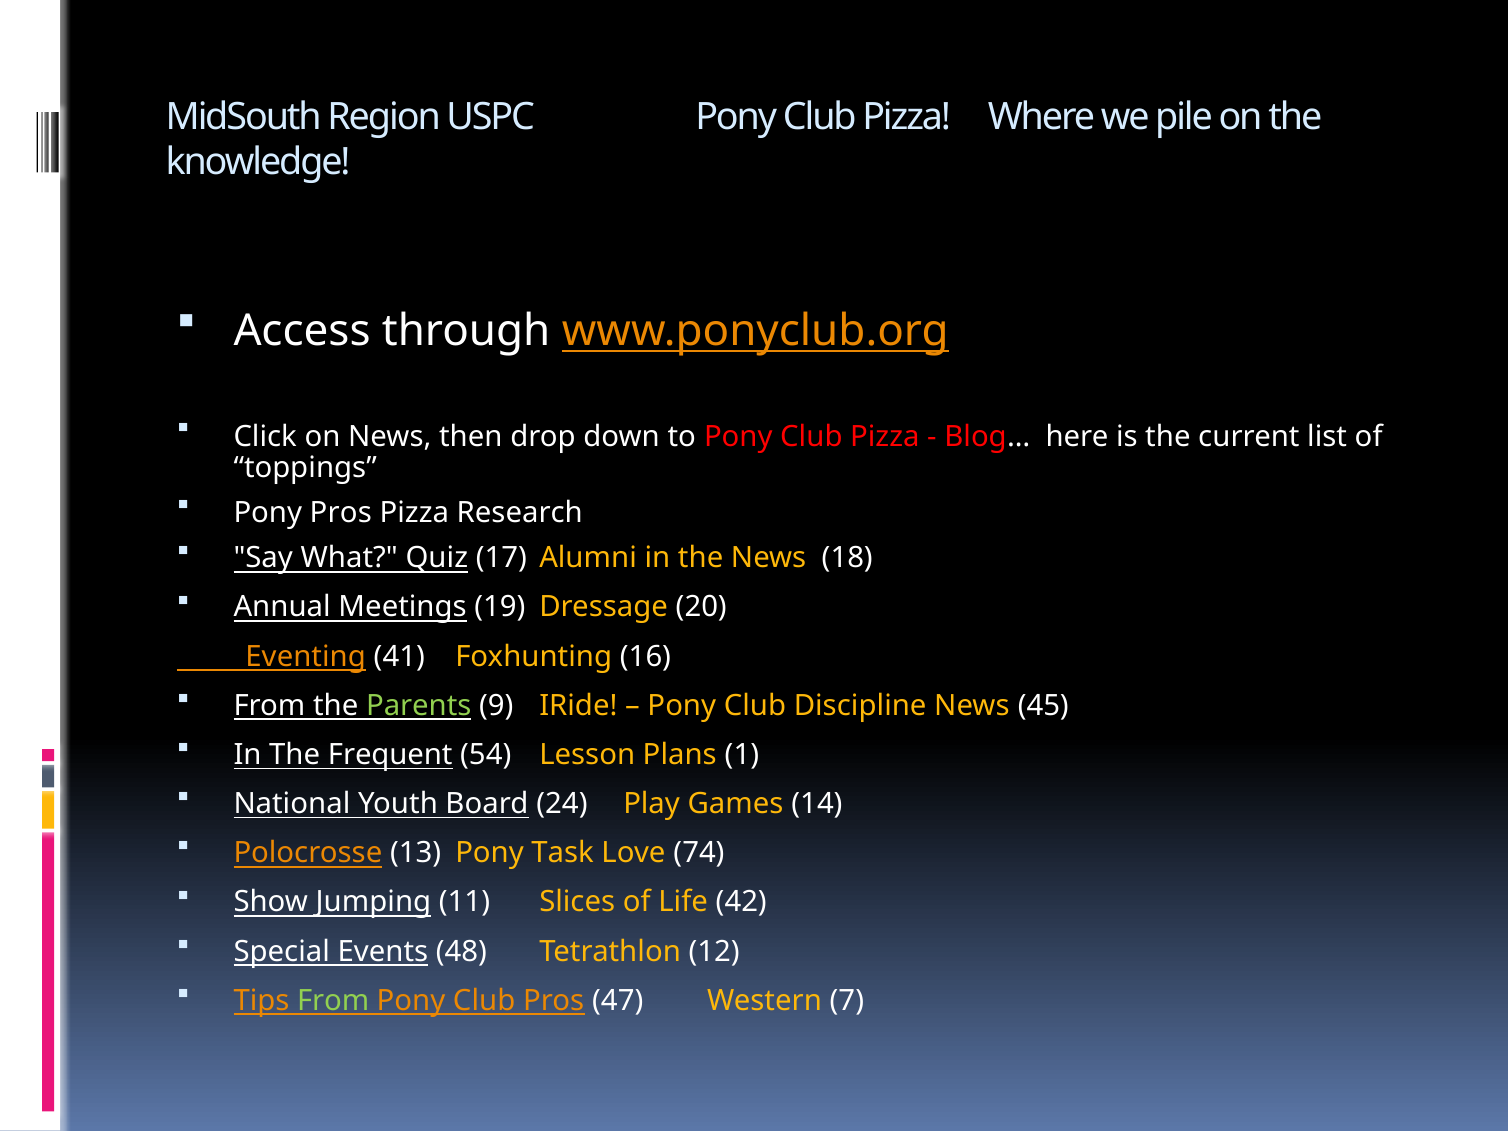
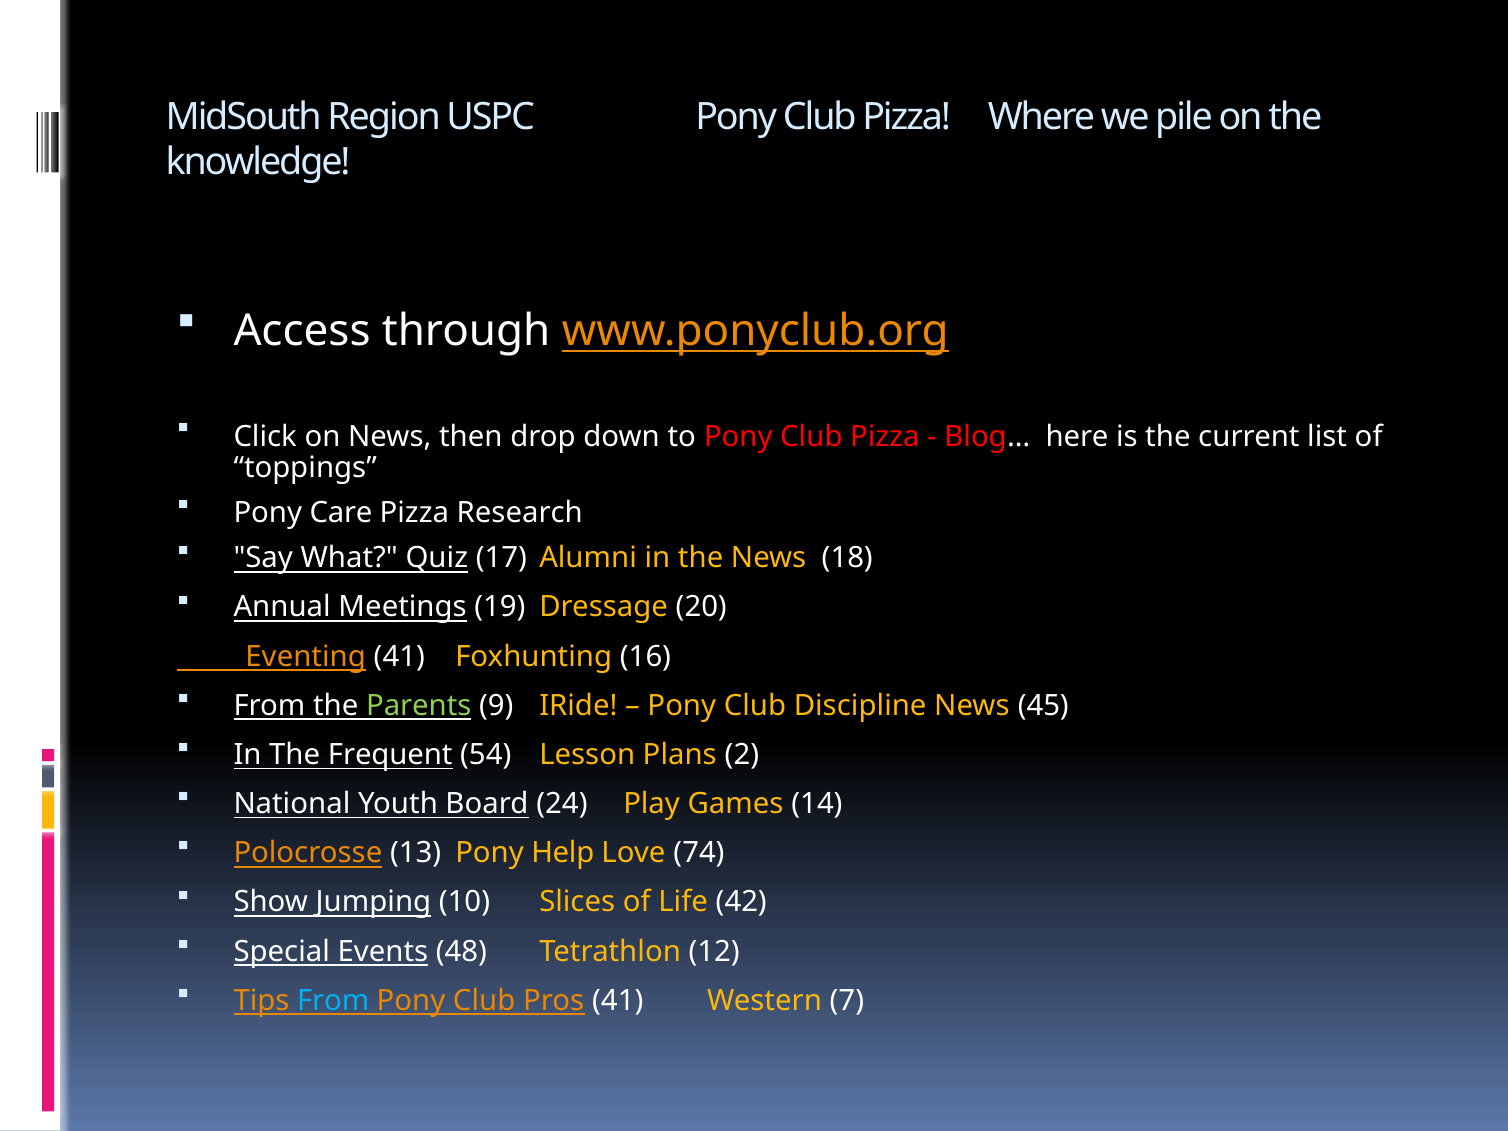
Pony Pros: Pros -> Care (341, 513)
1: 1 -> 2 (742, 755)
Task: Task -> Help (563, 853)
11: 11 -> 10 (464, 902)
From colour: light green -> light blue (333, 1001)
Pros 47: 47 -> 41 (618, 1001)
